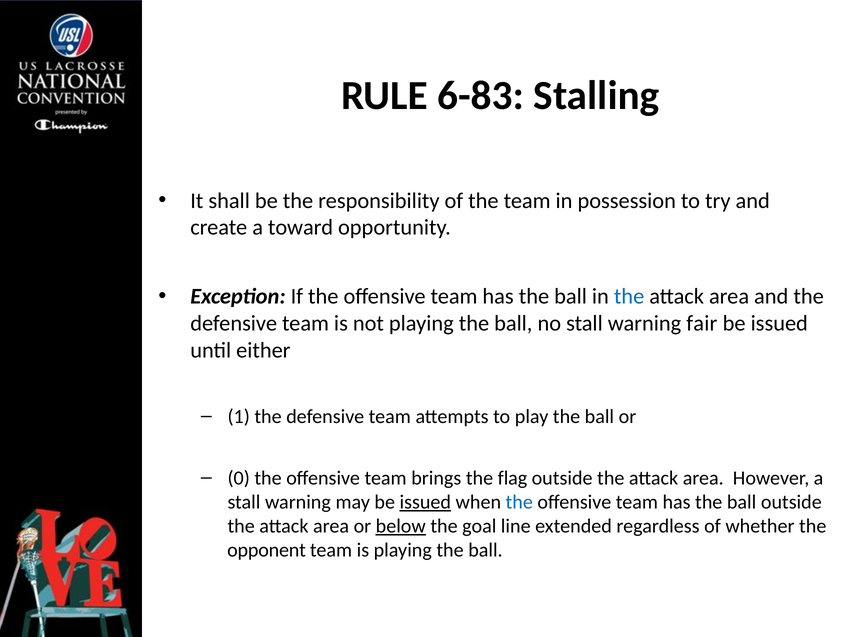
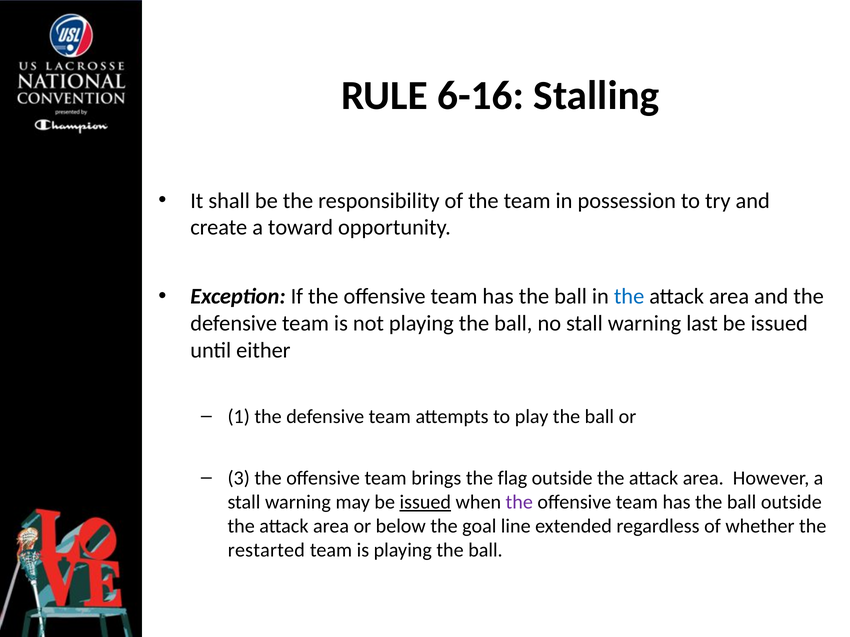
6-83: 6-83 -> 6-16 (481, 96)
fair: fair -> last (702, 324)
0: 0 -> 3 (239, 478)
the colour: blue -> purple (519, 502)
below underline: present -> none (401, 527)
opponent: opponent -> restarted (266, 551)
